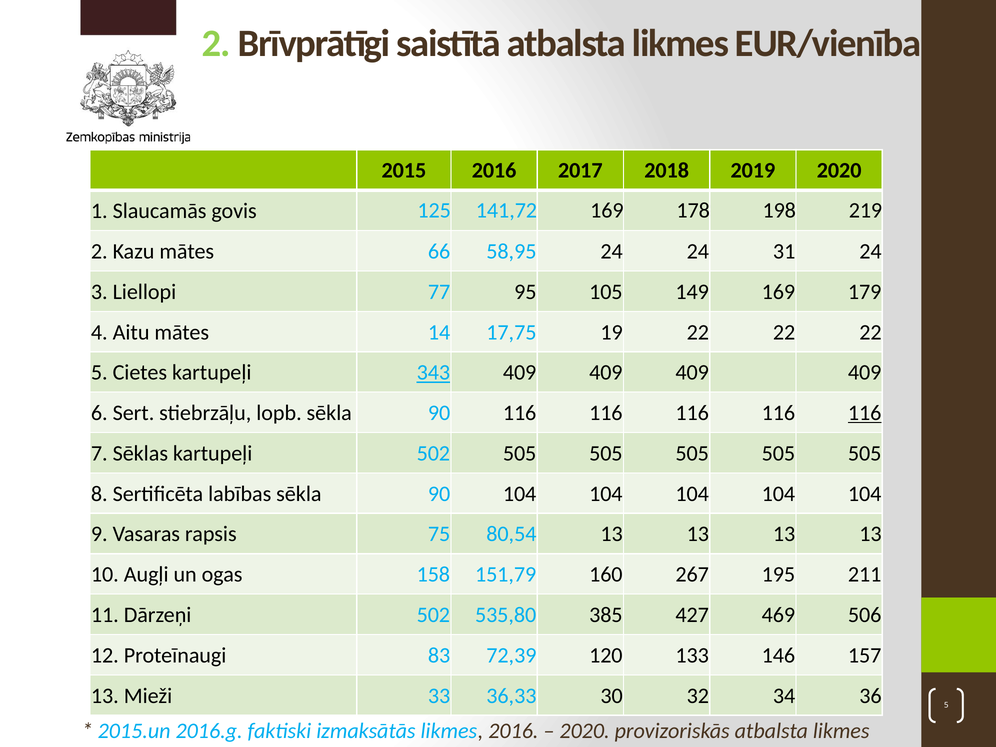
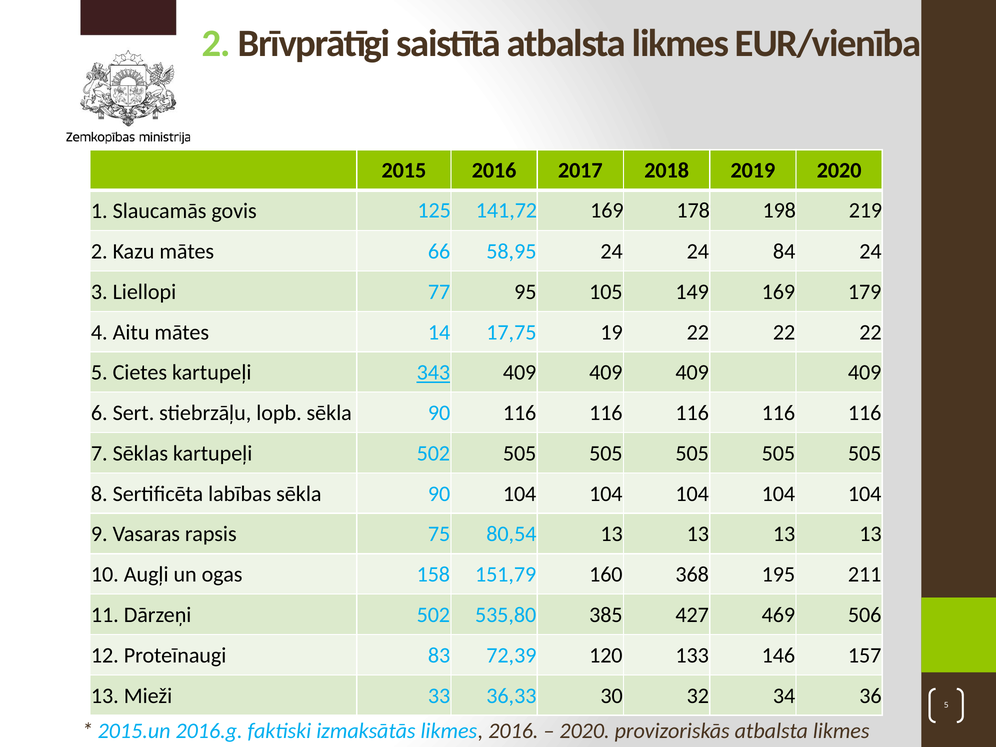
31: 31 -> 84 (784, 251)
116 underline: present -> none (865, 413)
267: 267 -> 368 (692, 575)
